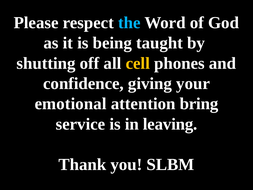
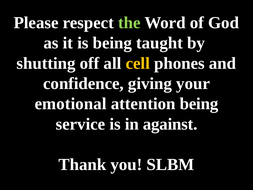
the colour: light blue -> light green (129, 23)
attention bring: bring -> being (199, 104)
leaving: leaving -> against (170, 124)
